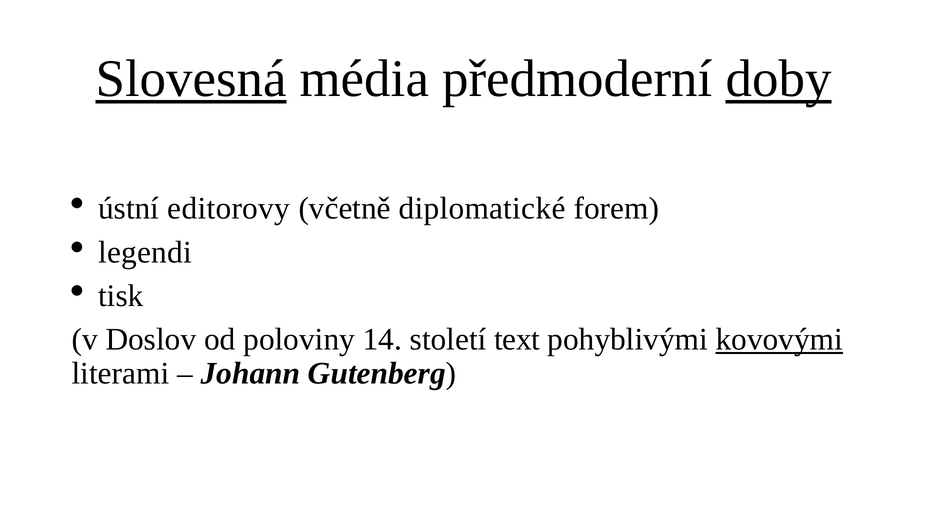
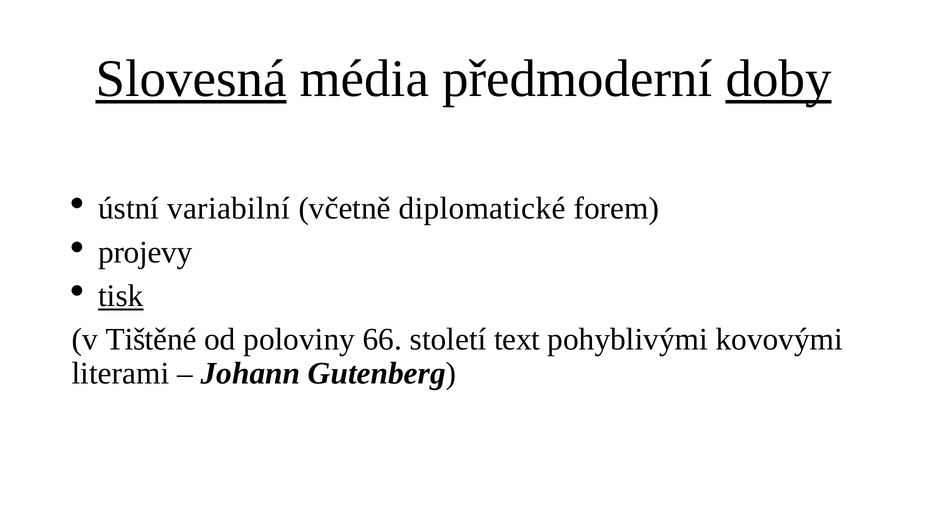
editorovy: editorovy -> variabilní (229, 209)
legendi: legendi -> projevy (145, 252)
tisk underline: none -> present (121, 296)
Doslov: Doslov -> Tištěné (151, 340)
14: 14 -> 66 (382, 340)
kovovými underline: present -> none (779, 340)
